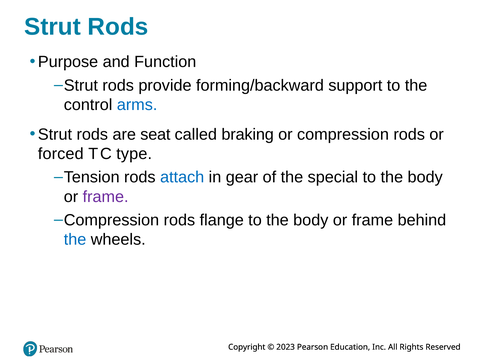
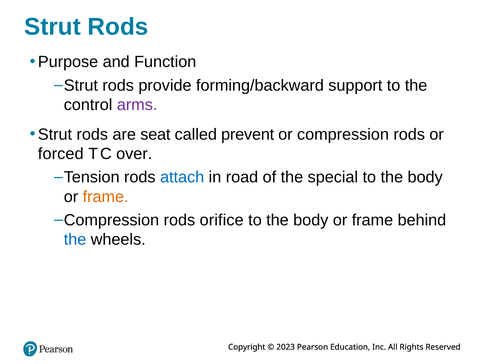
arms colour: blue -> purple (137, 105)
braking: braking -> prevent (248, 135)
type: type -> over (134, 154)
gear: gear -> road (242, 177)
frame colour: purple -> orange (106, 197)
flange: flange -> orifice (222, 220)
